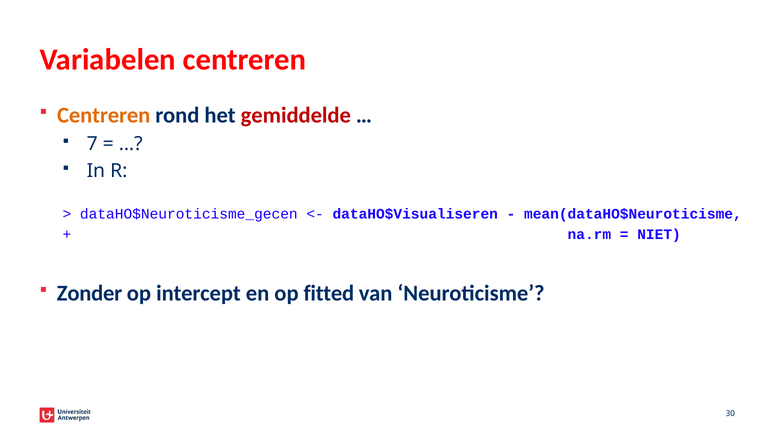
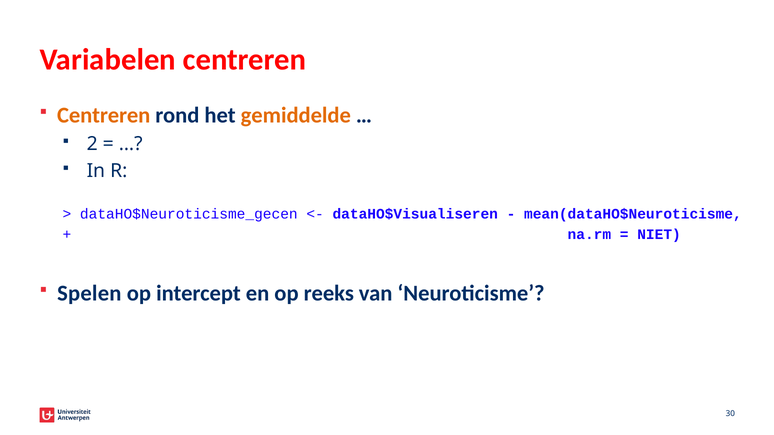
gemiddelde colour: red -> orange (296, 115)
7: 7 -> 2 (92, 144)
Zonder: Zonder -> Spelen (89, 294)
fitted: fitted -> reeks (329, 294)
